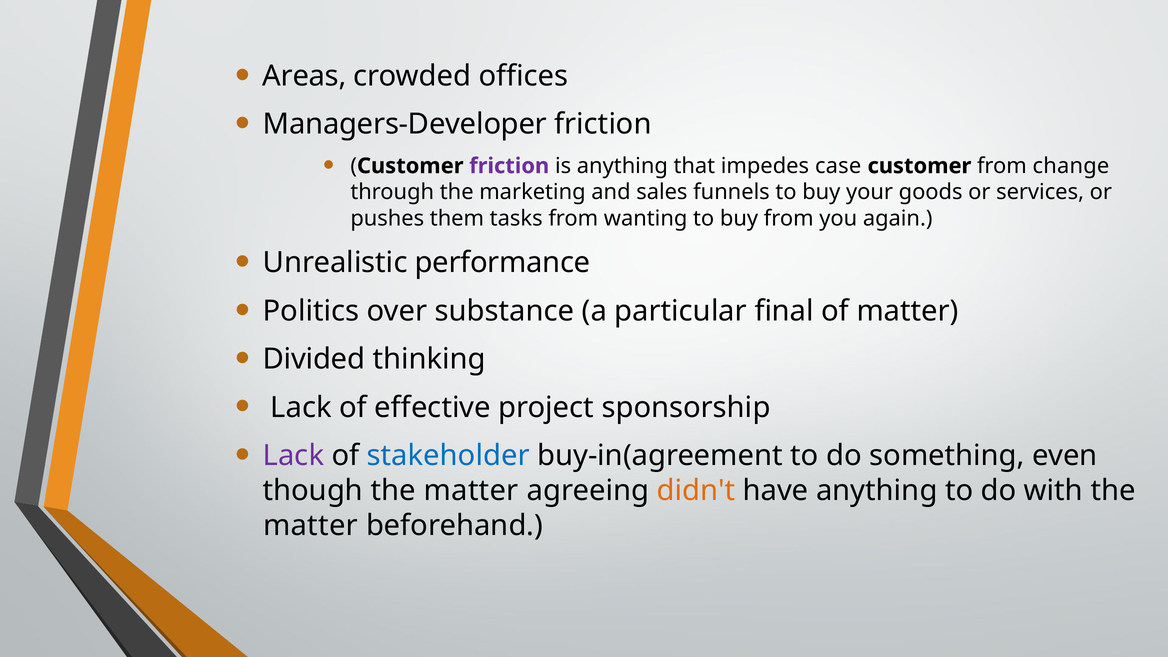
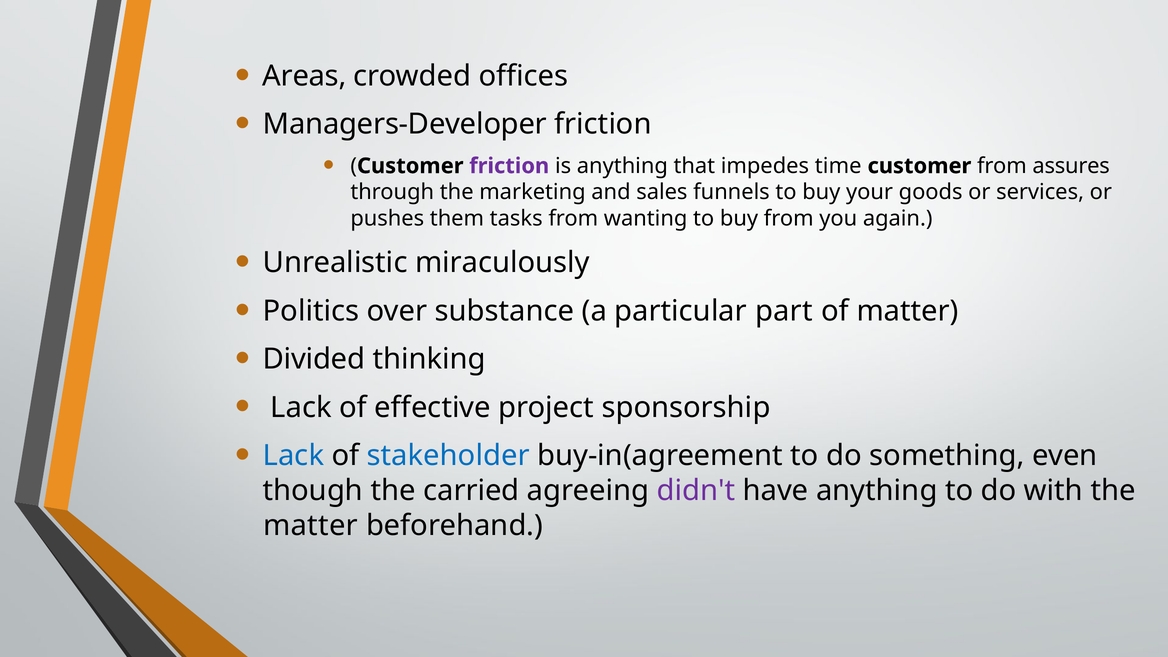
case: case -> time (838, 166)
change: change -> assures (1071, 166)
performance: performance -> miraculously (502, 263)
final: final -> part (784, 311)
Lack colour: purple -> blue (293, 456)
though the matter: matter -> carried (471, 491)
didn't colour: orange -> purple (696, 491)
